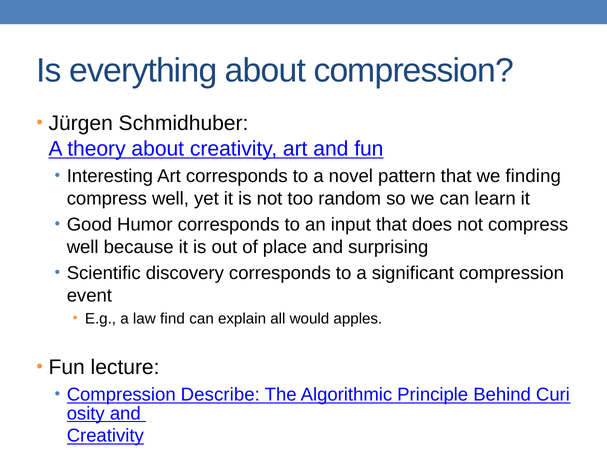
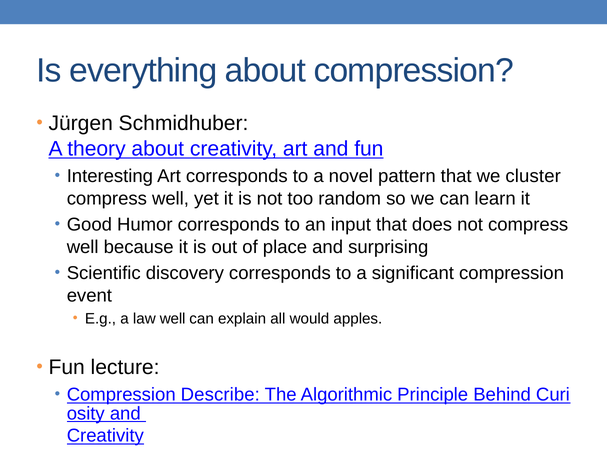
finding: finding -> cluster (533, 176)
law find: find -> well (173, 319)
